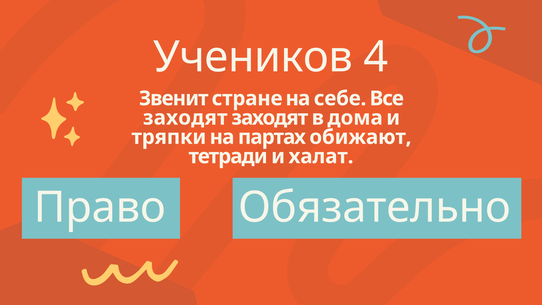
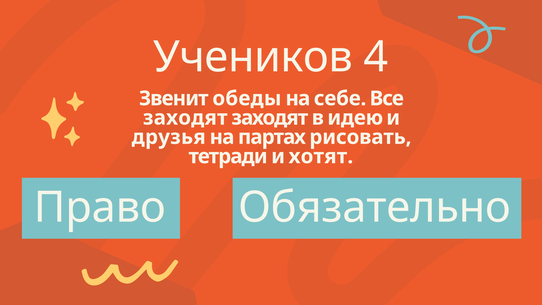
стране: стране -> обеды (247, 98)
дома: дома -> идею (355, 118)
тряпки: тряпки -> друзья (169, 137)
обижают: обижают -> рисовать (360, 137)
халат: халат -> хотят (321, 156)
